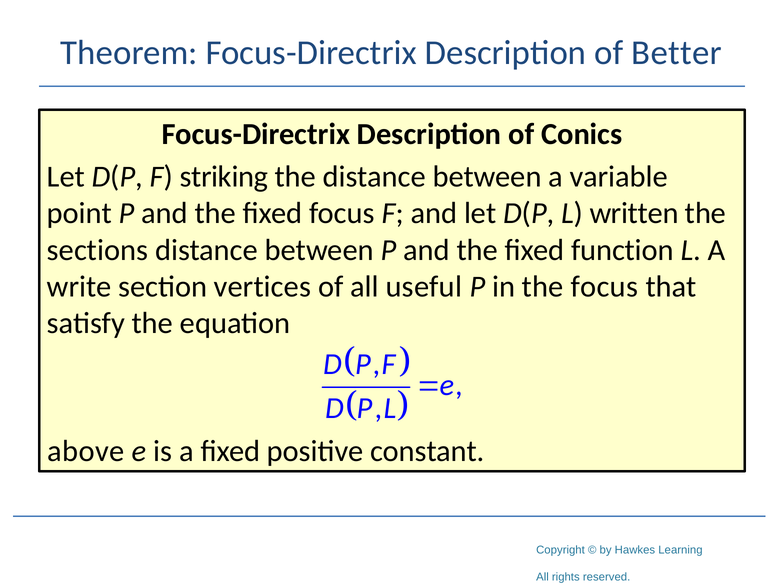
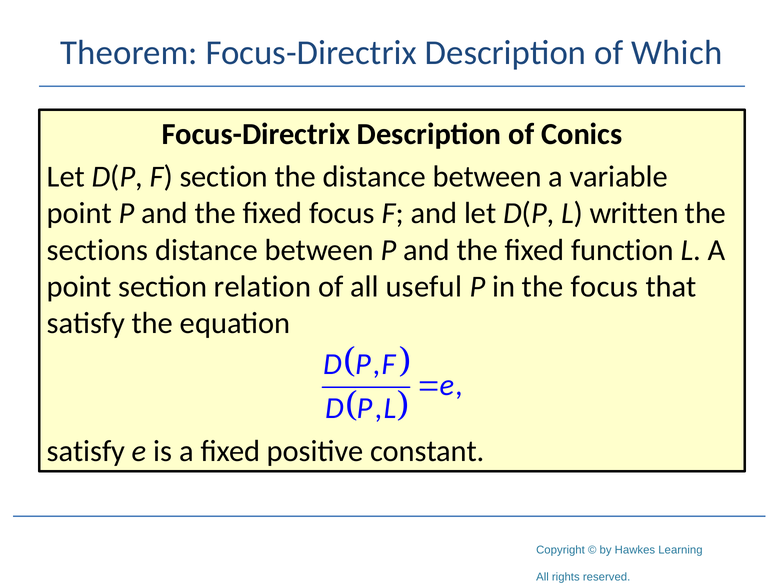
Better: Better -> Which (677, 53)
F striking: striking -> section (224, 177)
write: write -> point (79, 287)
vertices: vertices -> relation (262, 287)
above: above -> satisfy (86, 451)
